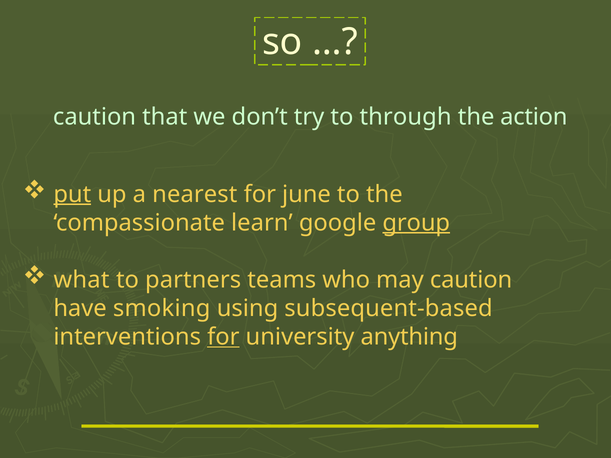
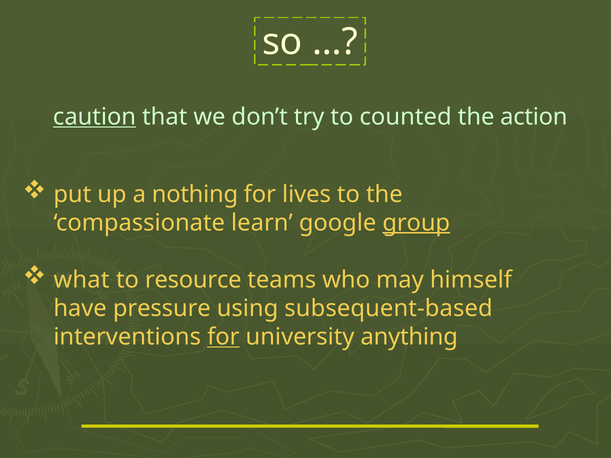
caution underline: none -> present (95, 117)
through: through -> counted (406, 117)
put underline: present -> none (72, 194)
nearest: nearest -> nothing (195, 194)
june: june -> lives (306, 194)
partners: partners -> resource (193, 280)
may caution: caution -> himself (471, 280)
smoking: smoking -> pressure (162, 308)
